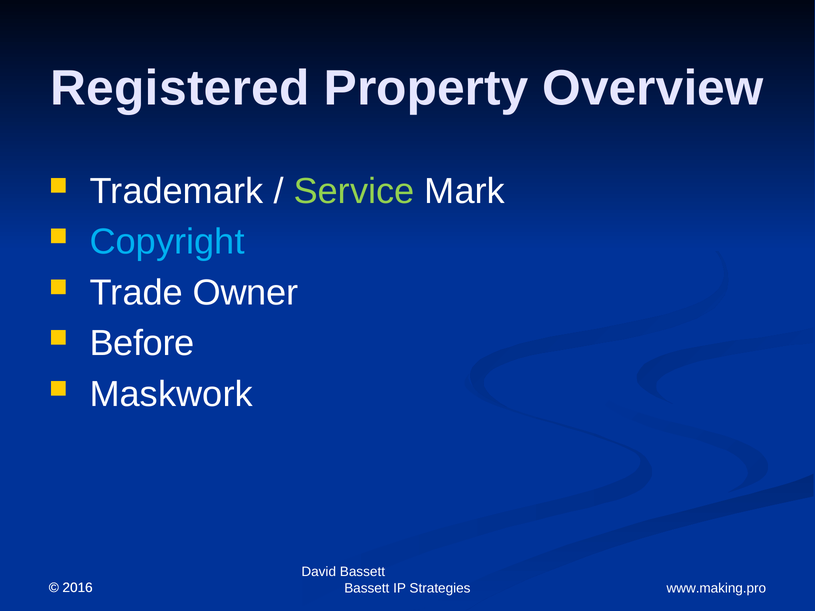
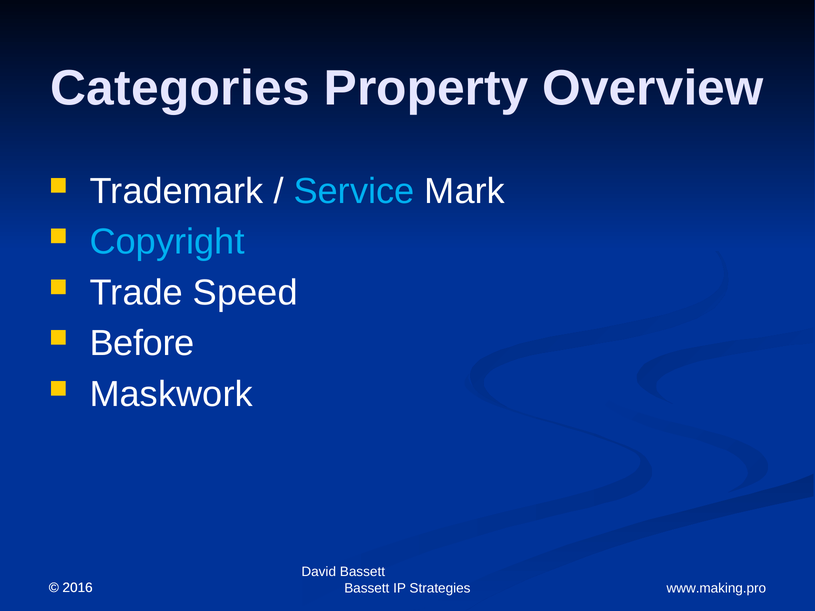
Registered: Registered -> Categories (180, 88)
Service colour: light green -> light blue (354, 191)
Owner: Owner -> Speed (245, 293)
